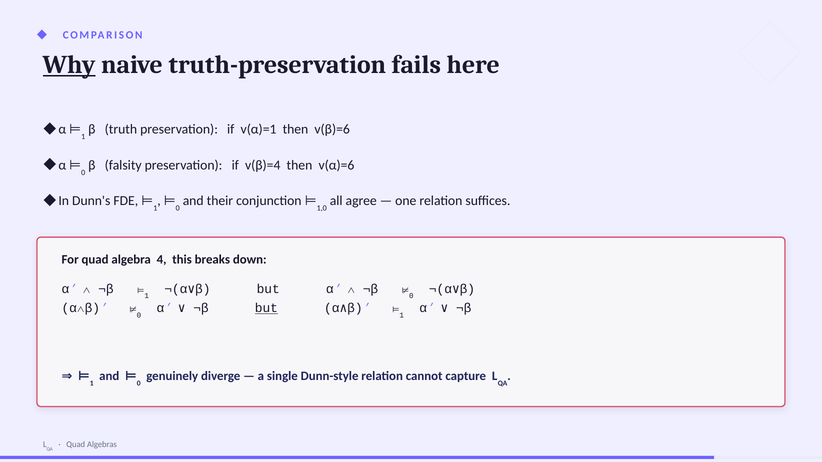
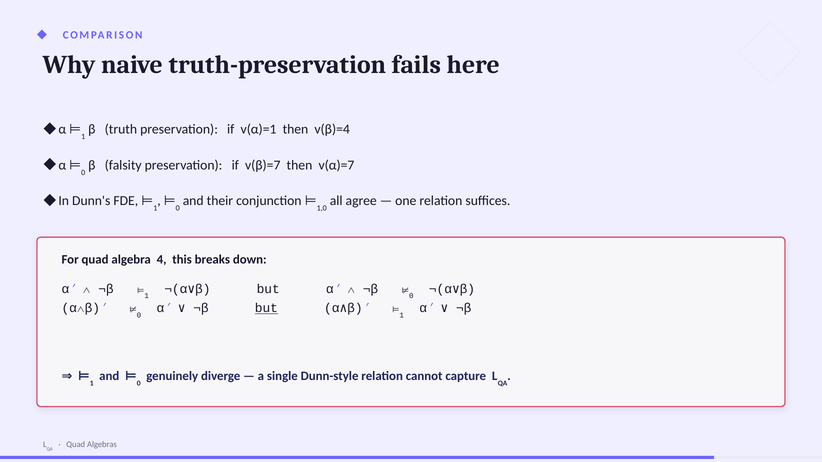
Why underline: present -> none (69, 65)
v(β)=6: v(β)=6 -> v(β)=4 (332, 129)
v(β)=4: v(β)=4 -> v(β)=7 (263, 165)
v(α)=6: v(α)=6 -> v(α)=7 (336, 165)
